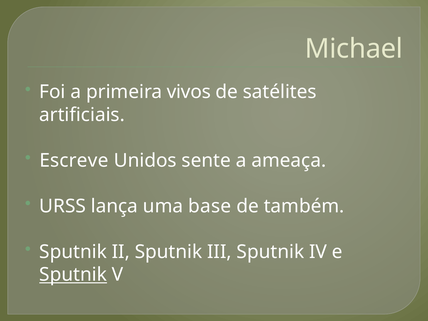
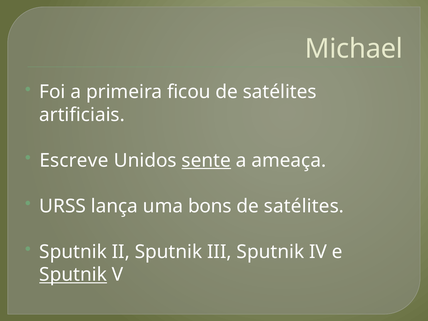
vivos: vivos -> ficou (189, 92)
sente underline: none -> present (206, 160)
base: base -> bons (210, 206)
também: também -> satélites (304, 206)
